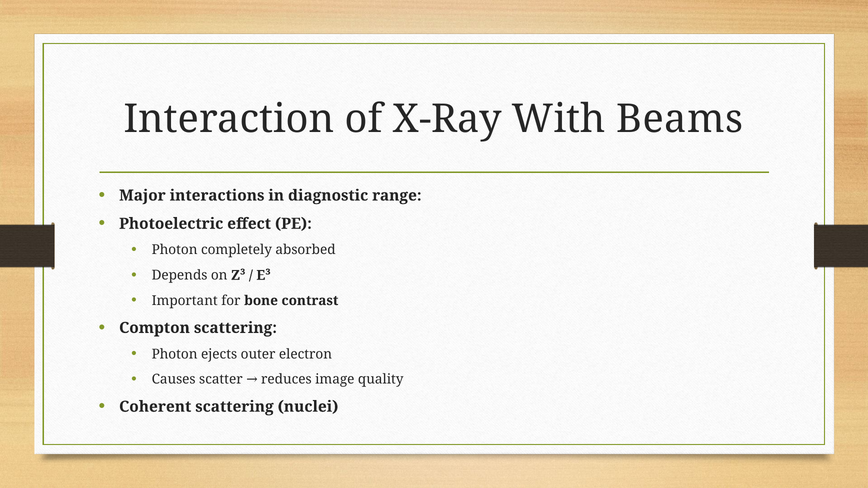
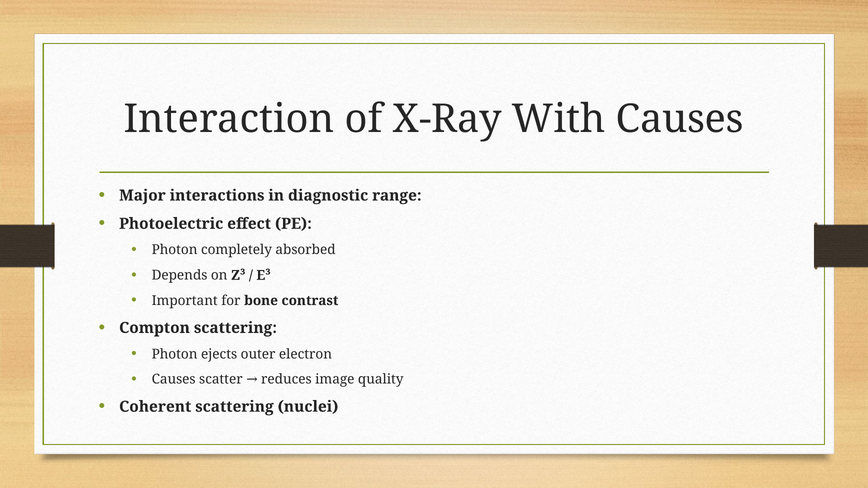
With Beams: Beams -> Causes (680, 119)
